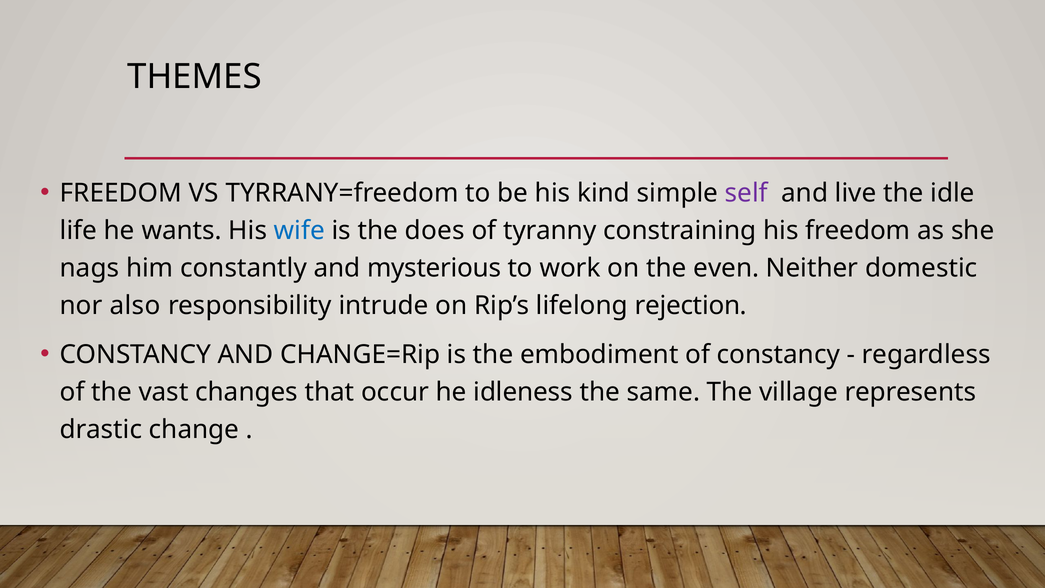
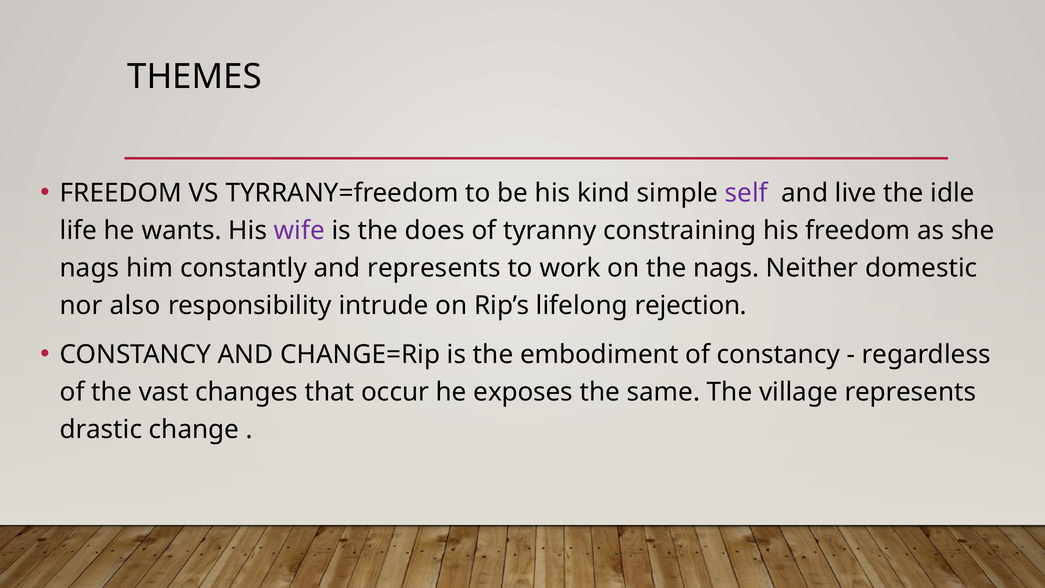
wife colour: blue -> purple (299, 231)
and mysterious: mysterious -> represents (434, 268)
the even: even -> nags (726, 268)
idleness: idleness -> exposes (523, 392)
